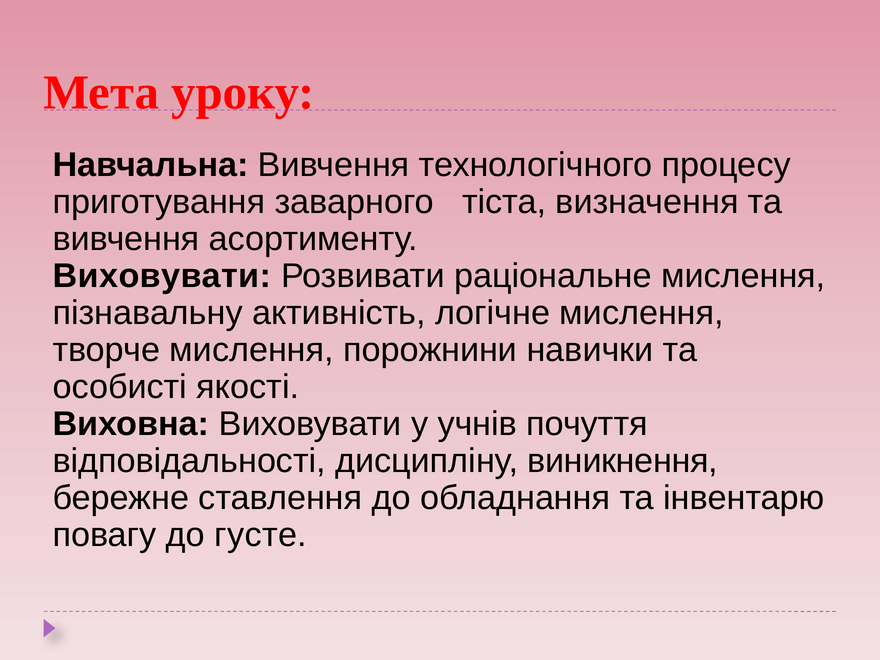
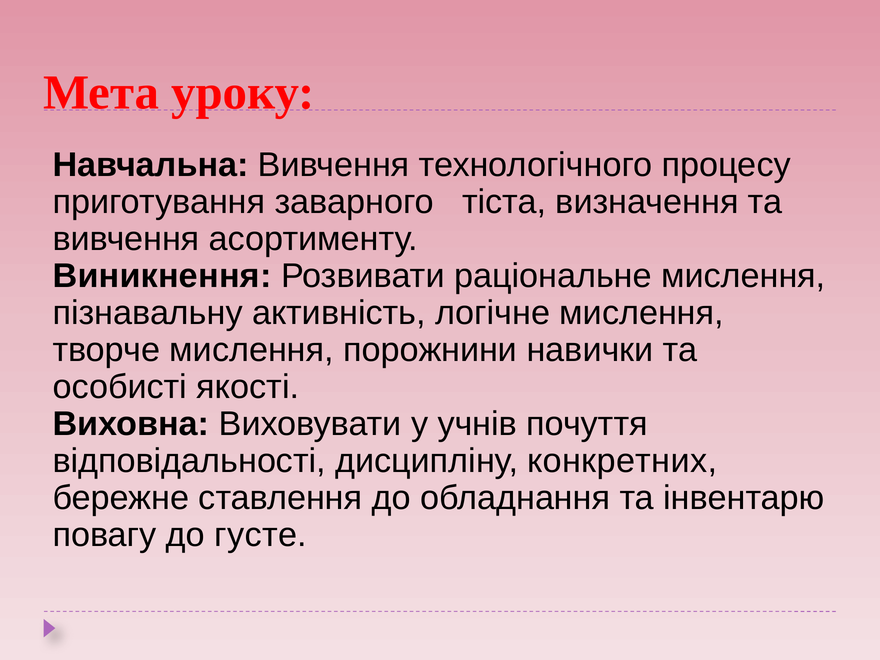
Виховувати: Виховувати -> Виникнення (162, 276)
виникнення: виникнення -> конкретних (622, 461)
